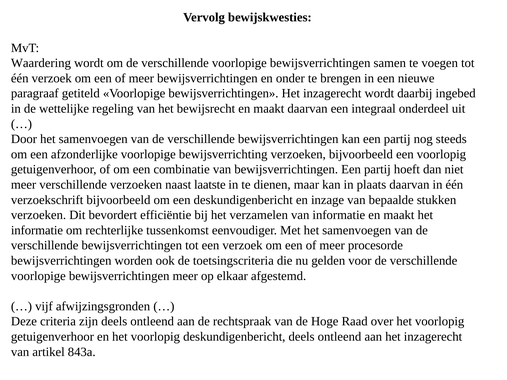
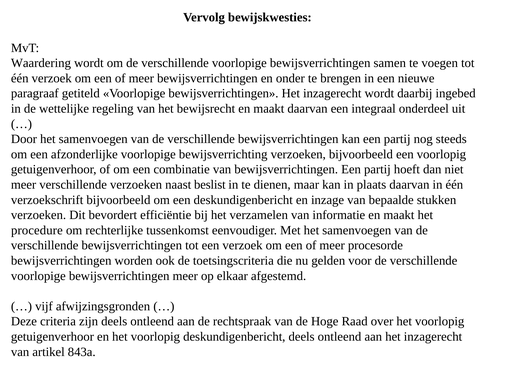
laatste: laatste -> beslist (210, 185)
informatie: informatie -> procedure (37, 230)
